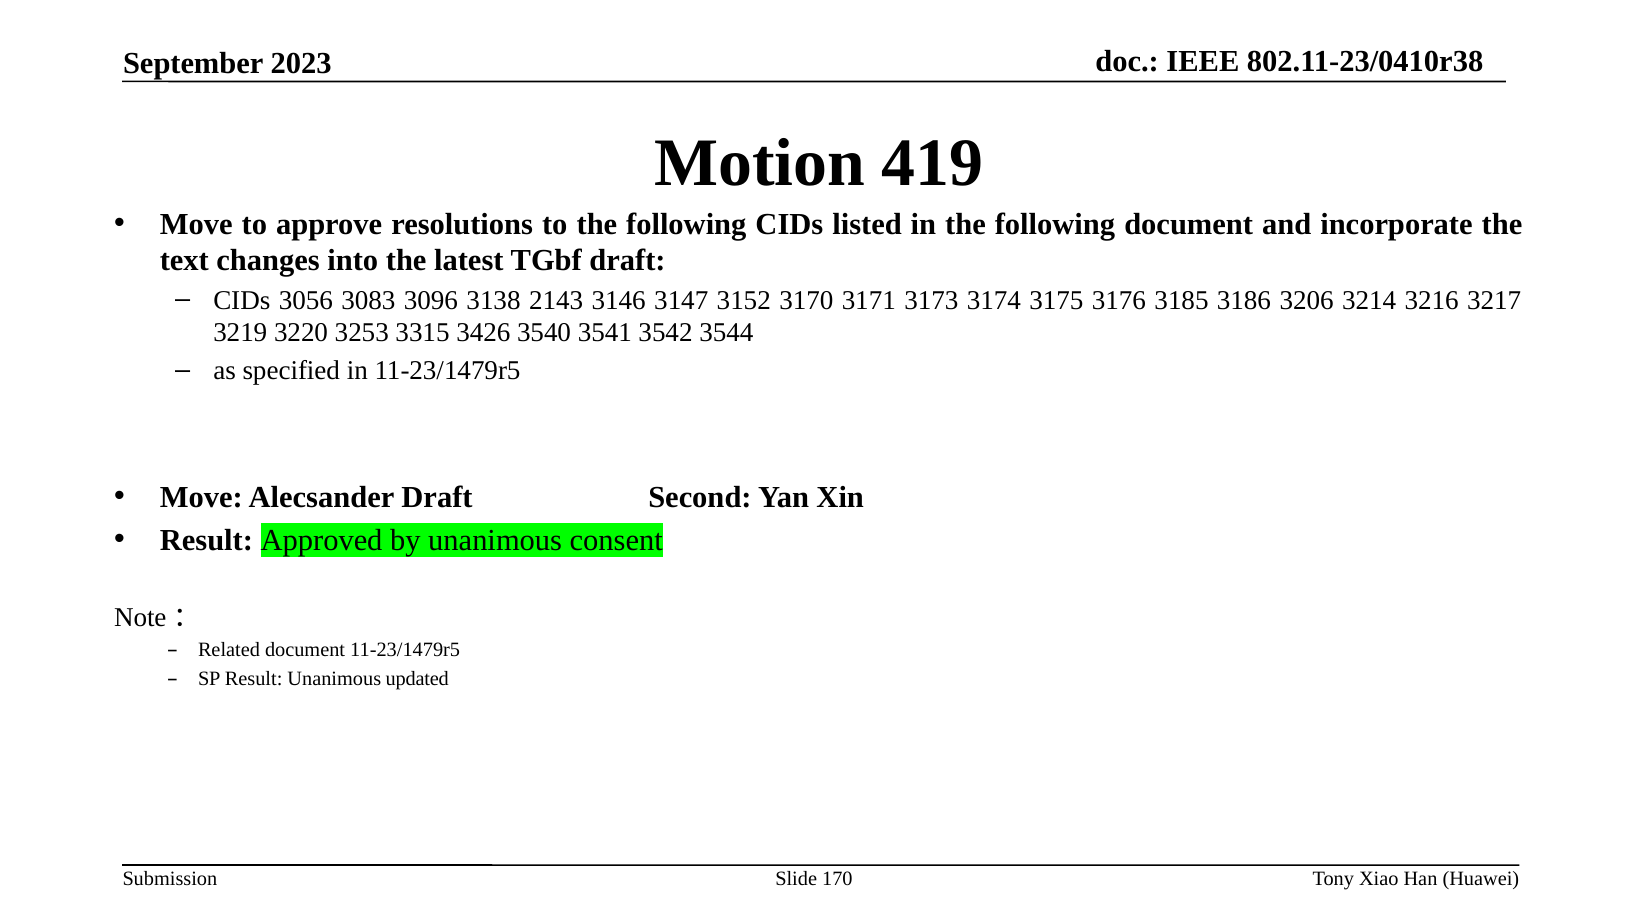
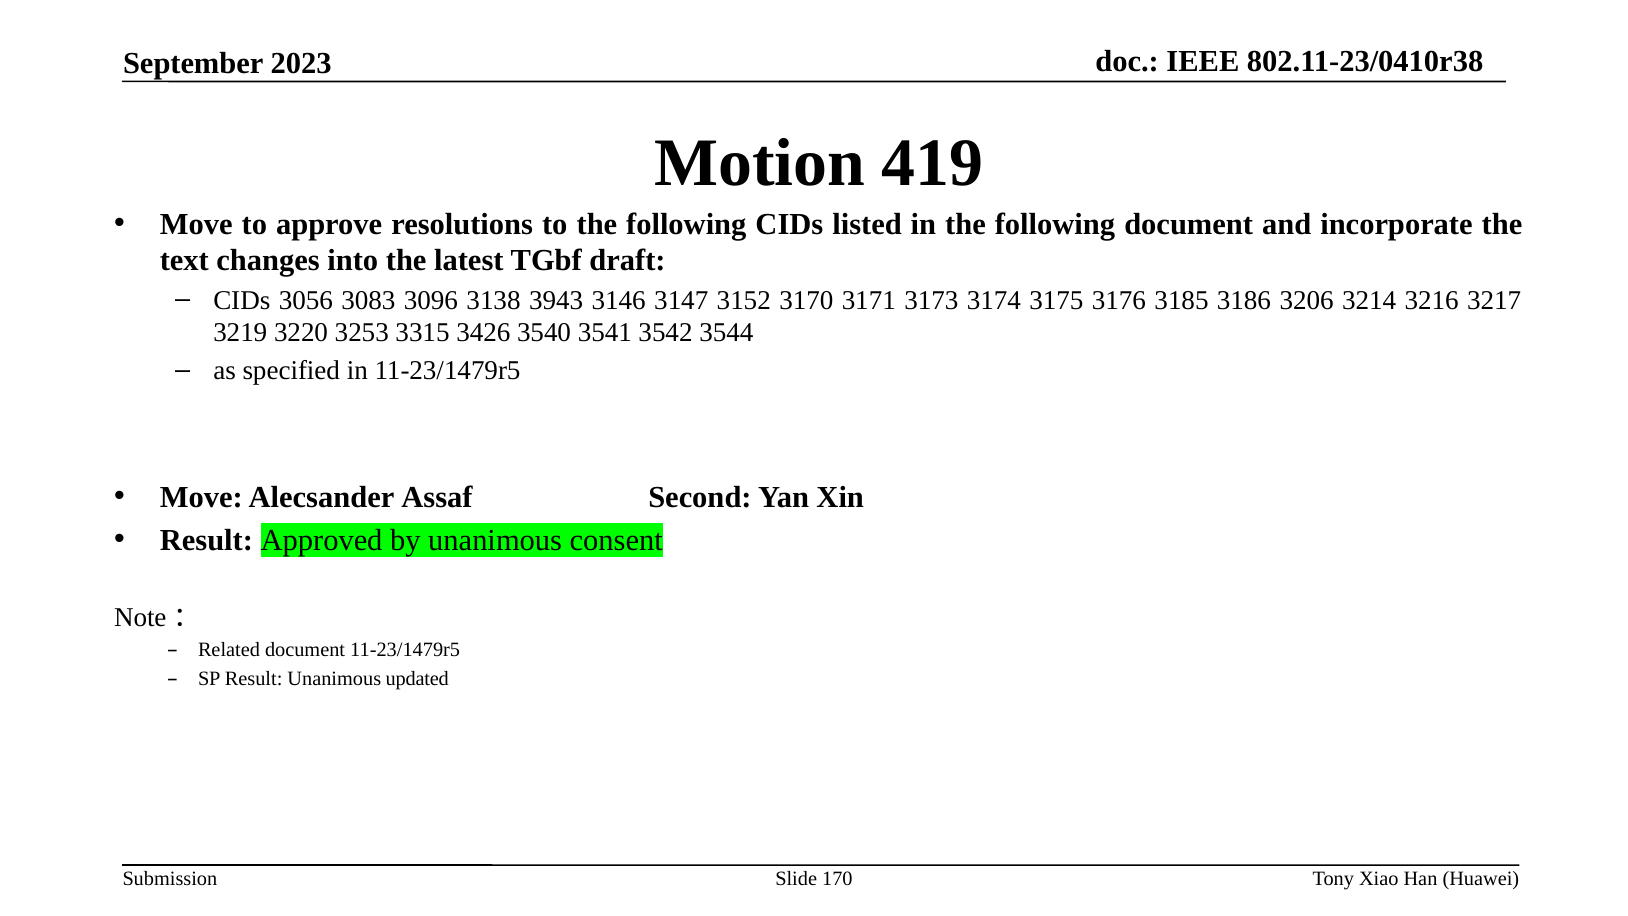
2143: 2143 -> 3943 (556, 300)
Alecsander Draft: Draft -> Assaf (437, 497)
